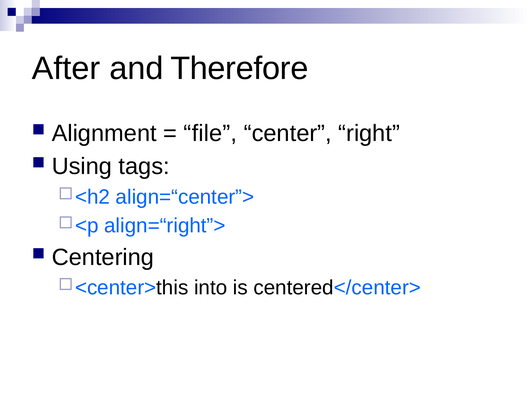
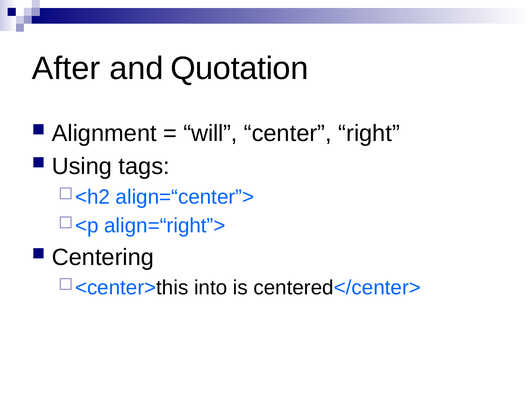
Therefore: Therefore -> Quotation (239, 69)
file: file -> will (211, 134)
